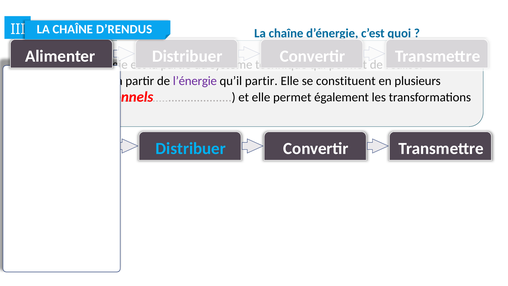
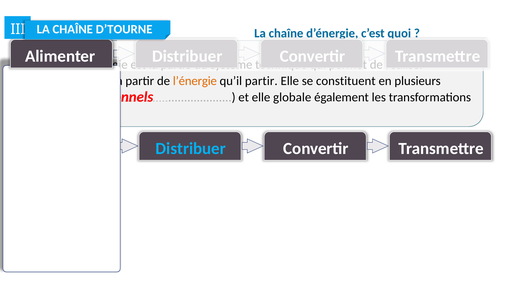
D’RENDUS: D’RENDUS -> D’TOURNE (124, 29)
l’énergie colour: purple -> orange (195, 81)
elle permet: permet -> globale (292, 97)
